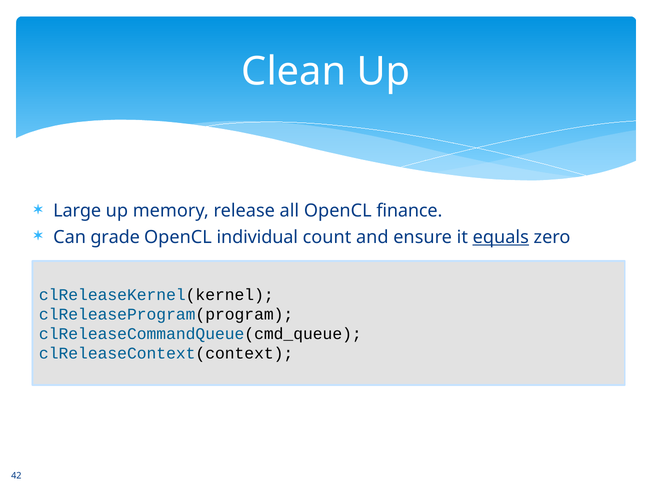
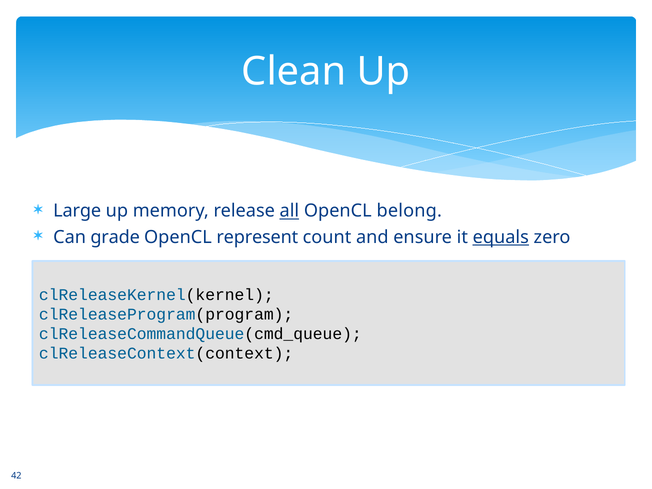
all underline: none -> present (289, 211)
finance: finance -> belong (409, 211)
individual: individual -> represent (257, 237)
